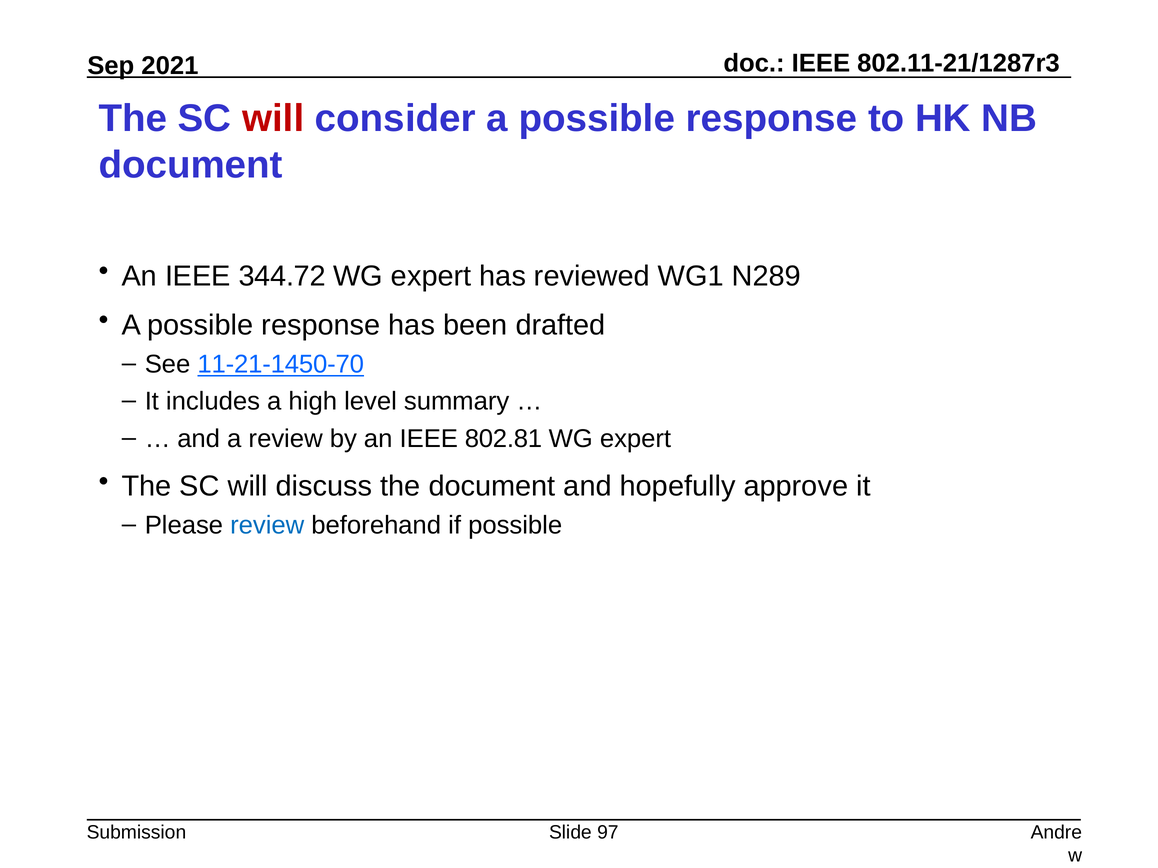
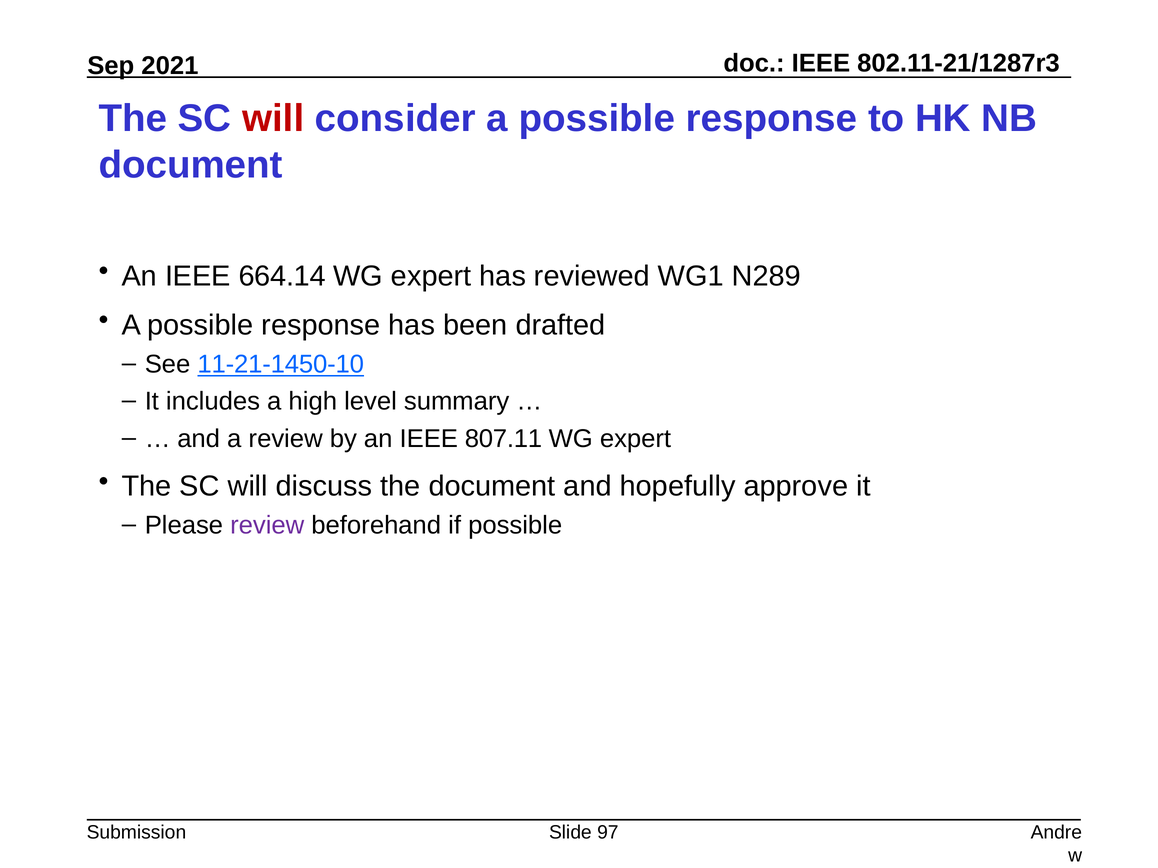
344.72: 344.72 -> 664.14 (282, 276)
11-21-1450-70: 11-21-1450-70 -> 11-21-1450-10 (281, 364)
802.81: 802.81 -> 807.11 (503, 439)
review colour: blue -> purple (267, 525)
